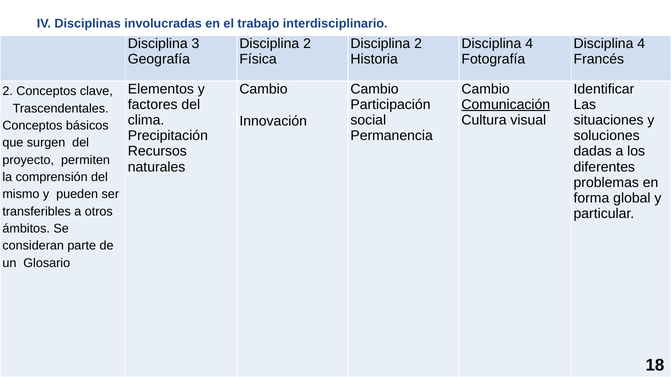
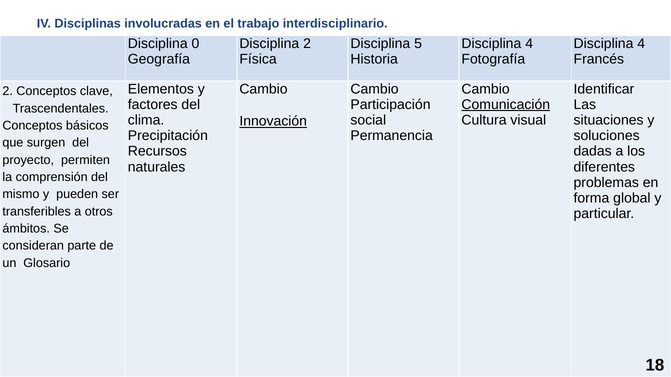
3: 3 -> 0 (195, 44)
2: 2 -> 5 (418, 44)
Innovación underline: none -> present (273, 122)
